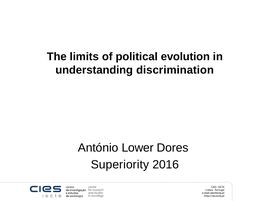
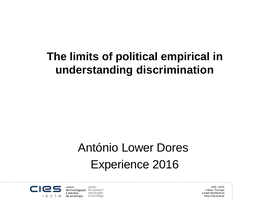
evolution: evolution -> empirical (185, 57)
Superiority: Superiority -> Experience (120, 164)
